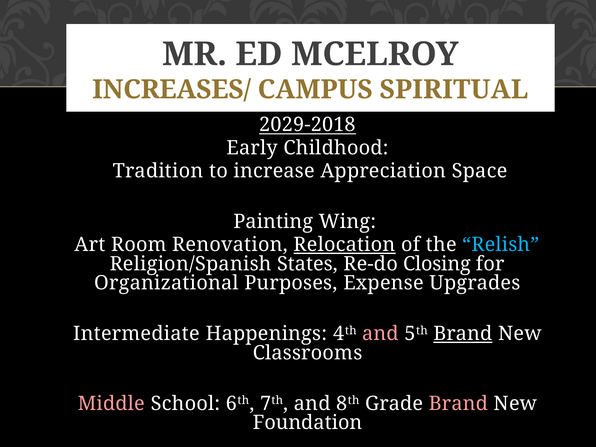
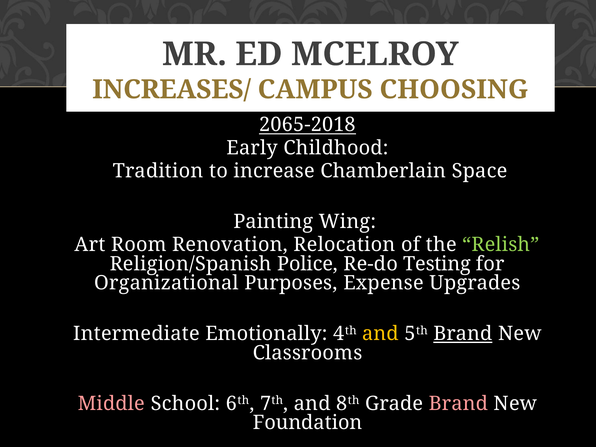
SPIRITUAL: SPIRITUAL -> CHOOSING (454, 90)
2029-2018: 2029-2018 -> 2065-2018 (307, 125)
Appreciation: Appreciation -> Chamberlain (383, 171)
Relocation underline: present -> none (344, 245)
Relish colour: light blue -> light green (501, 245)
States: States -> Police (308, 264)
Closing: Closing -> Testing (437, 264)
Happenings: Happenings -> Emotionally (266, 334)
and colour: pink -> yellow (381, 334)
